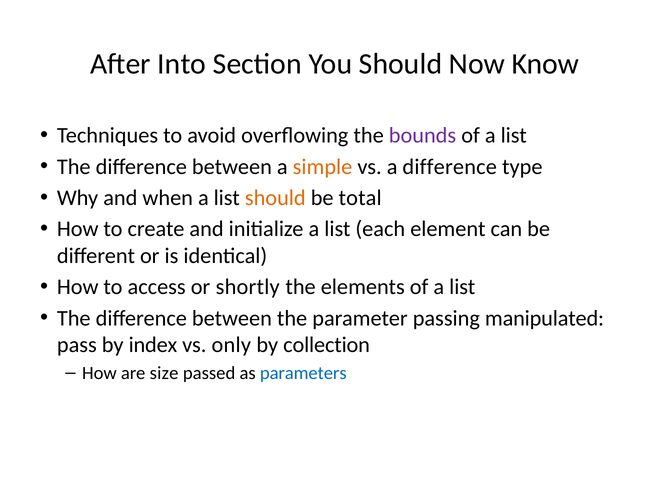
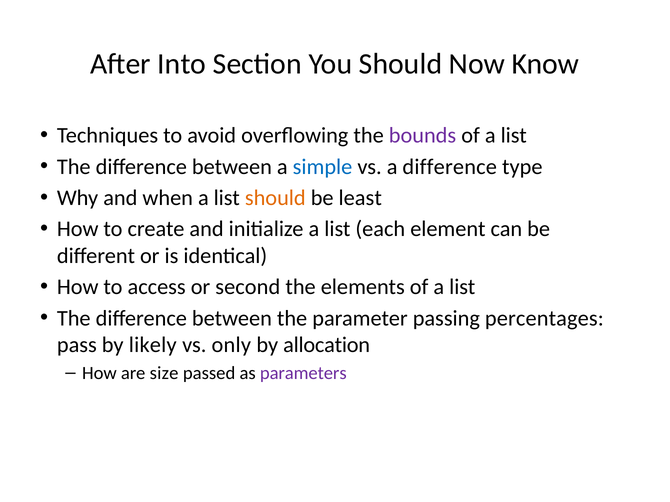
simple colour: orange -> blue (323, 167)
total: total -> least (360, 198)
shortly: shortly -> second (248, 287)
manipulated: manipulated -> percentages (544, 319)
index: index -> likely (153, 345)
collection: collection -> allocation (327, 345)
parameters colour: blue -> purple (303, 373)
